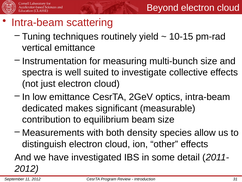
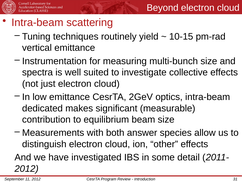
density: density -> answer (142, 132)
